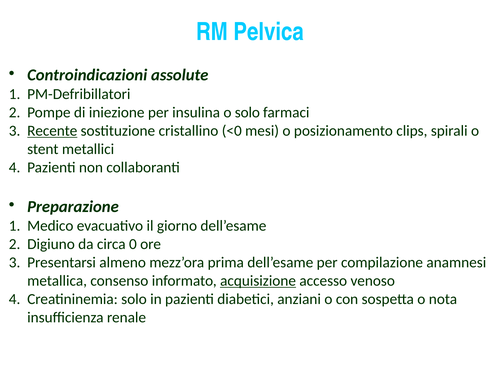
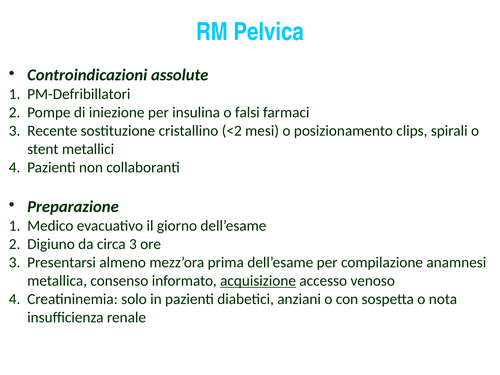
o solo: solo -> falsi (247, 112)
Recente underline: present -> none (52, 131)
<0: <0 -> <2 (232, 131)
circa 0: 0 -> 3 (133, 244)
